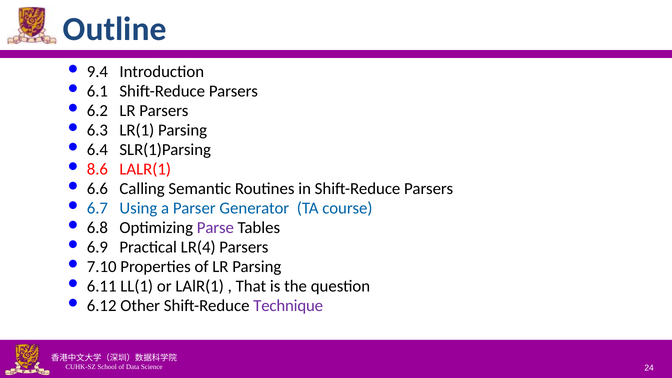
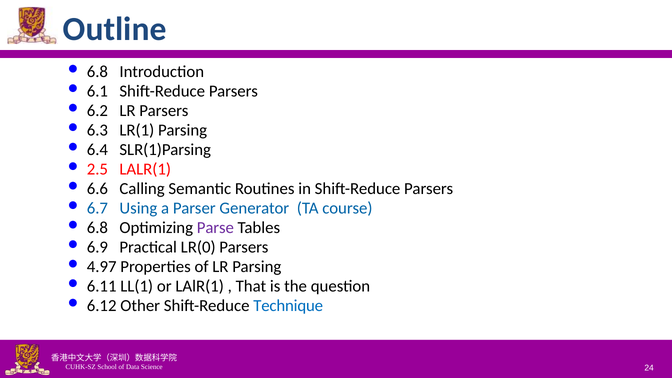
9.4: 9.4 -> 6.8 (97, 72)
8.6: 8.6 -> 2.5 (97, 169)
LR(4: LR(4 -> LR(0 (198, 247)
7.10: 7.10 -> 4.97 (102, 267)
Technique colour: purple -> blue (288, 306)
